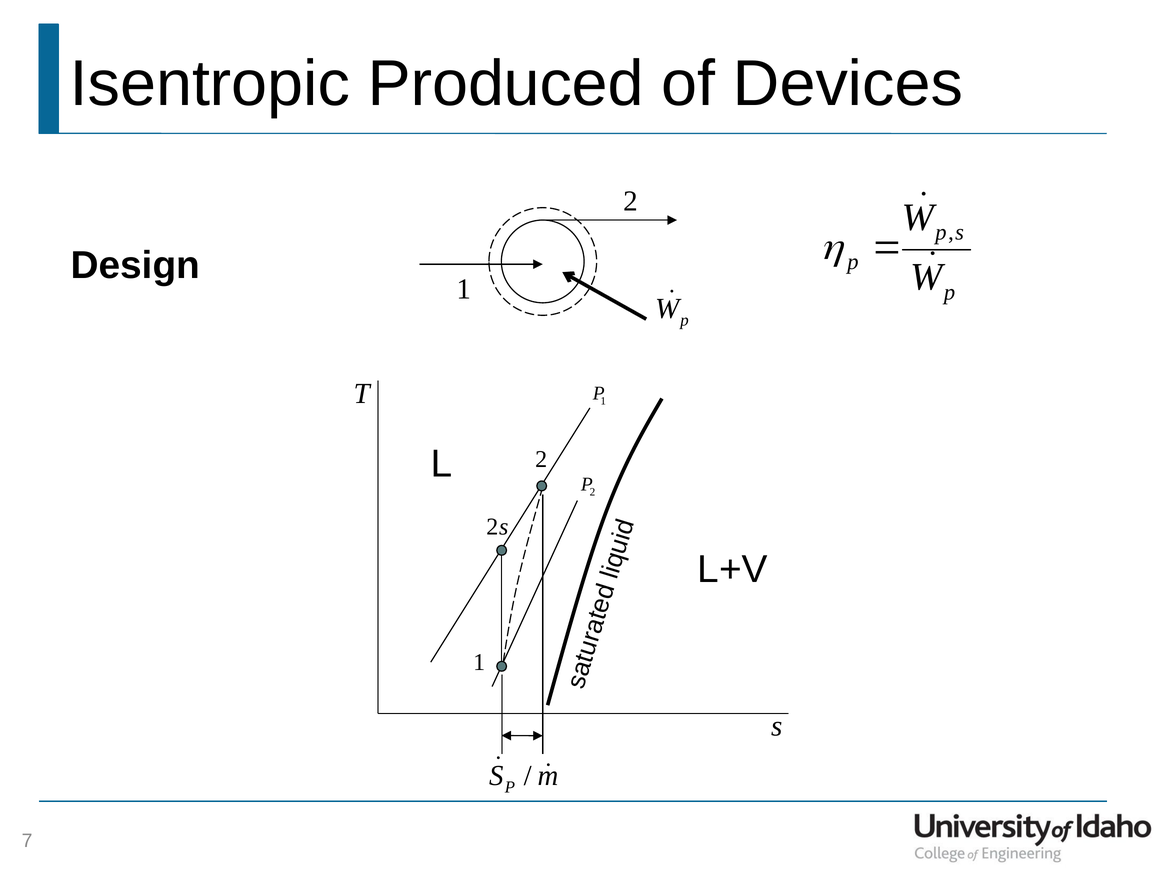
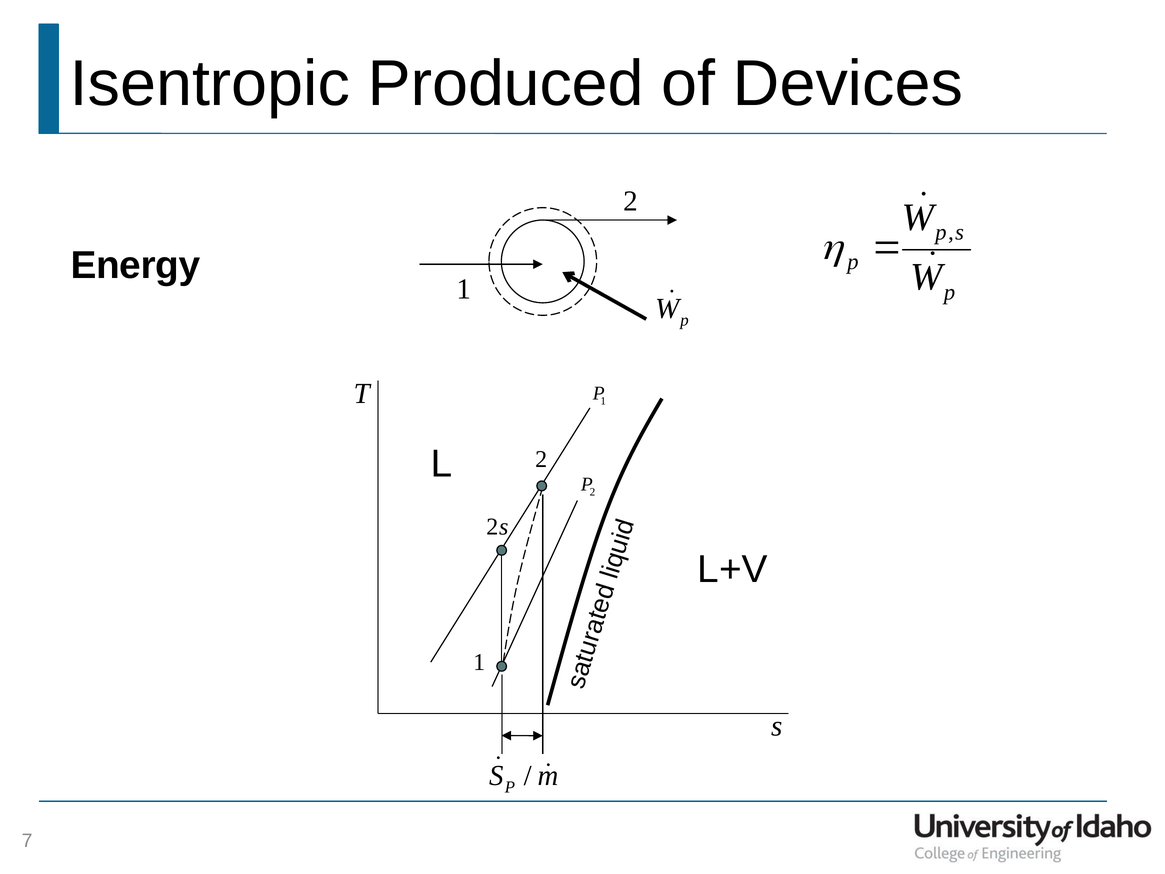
Design: Design -> Energy (136, 265)
